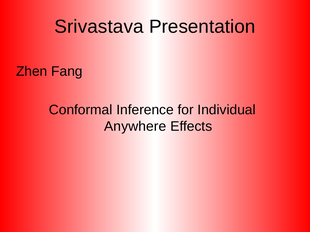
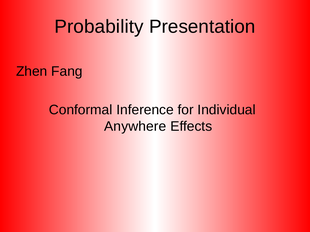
Srivastava: Srivastava -> Probability (99, 27)
